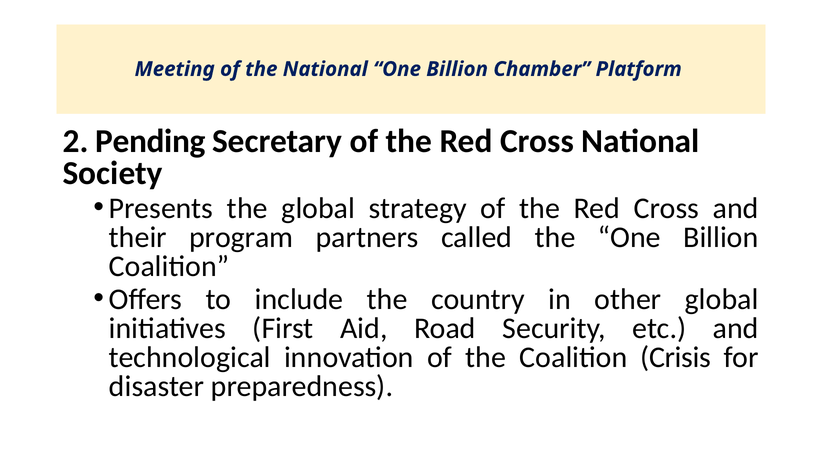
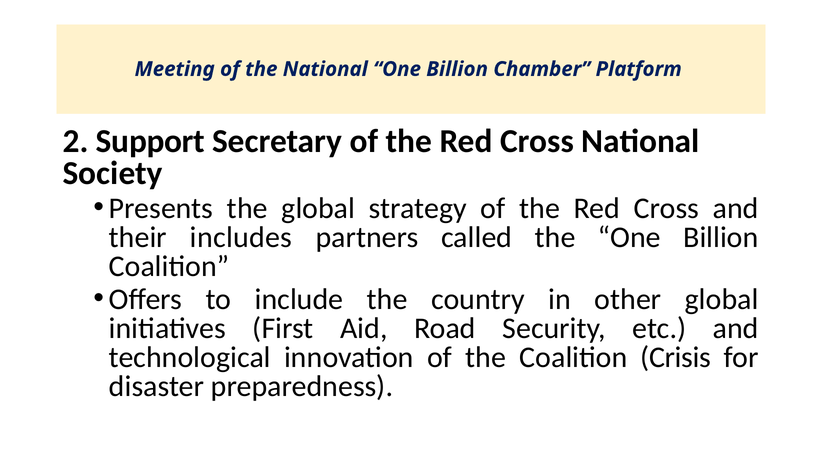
Pending: Pending -> Support (150, 141)
program: program -> includes (241, 237)
